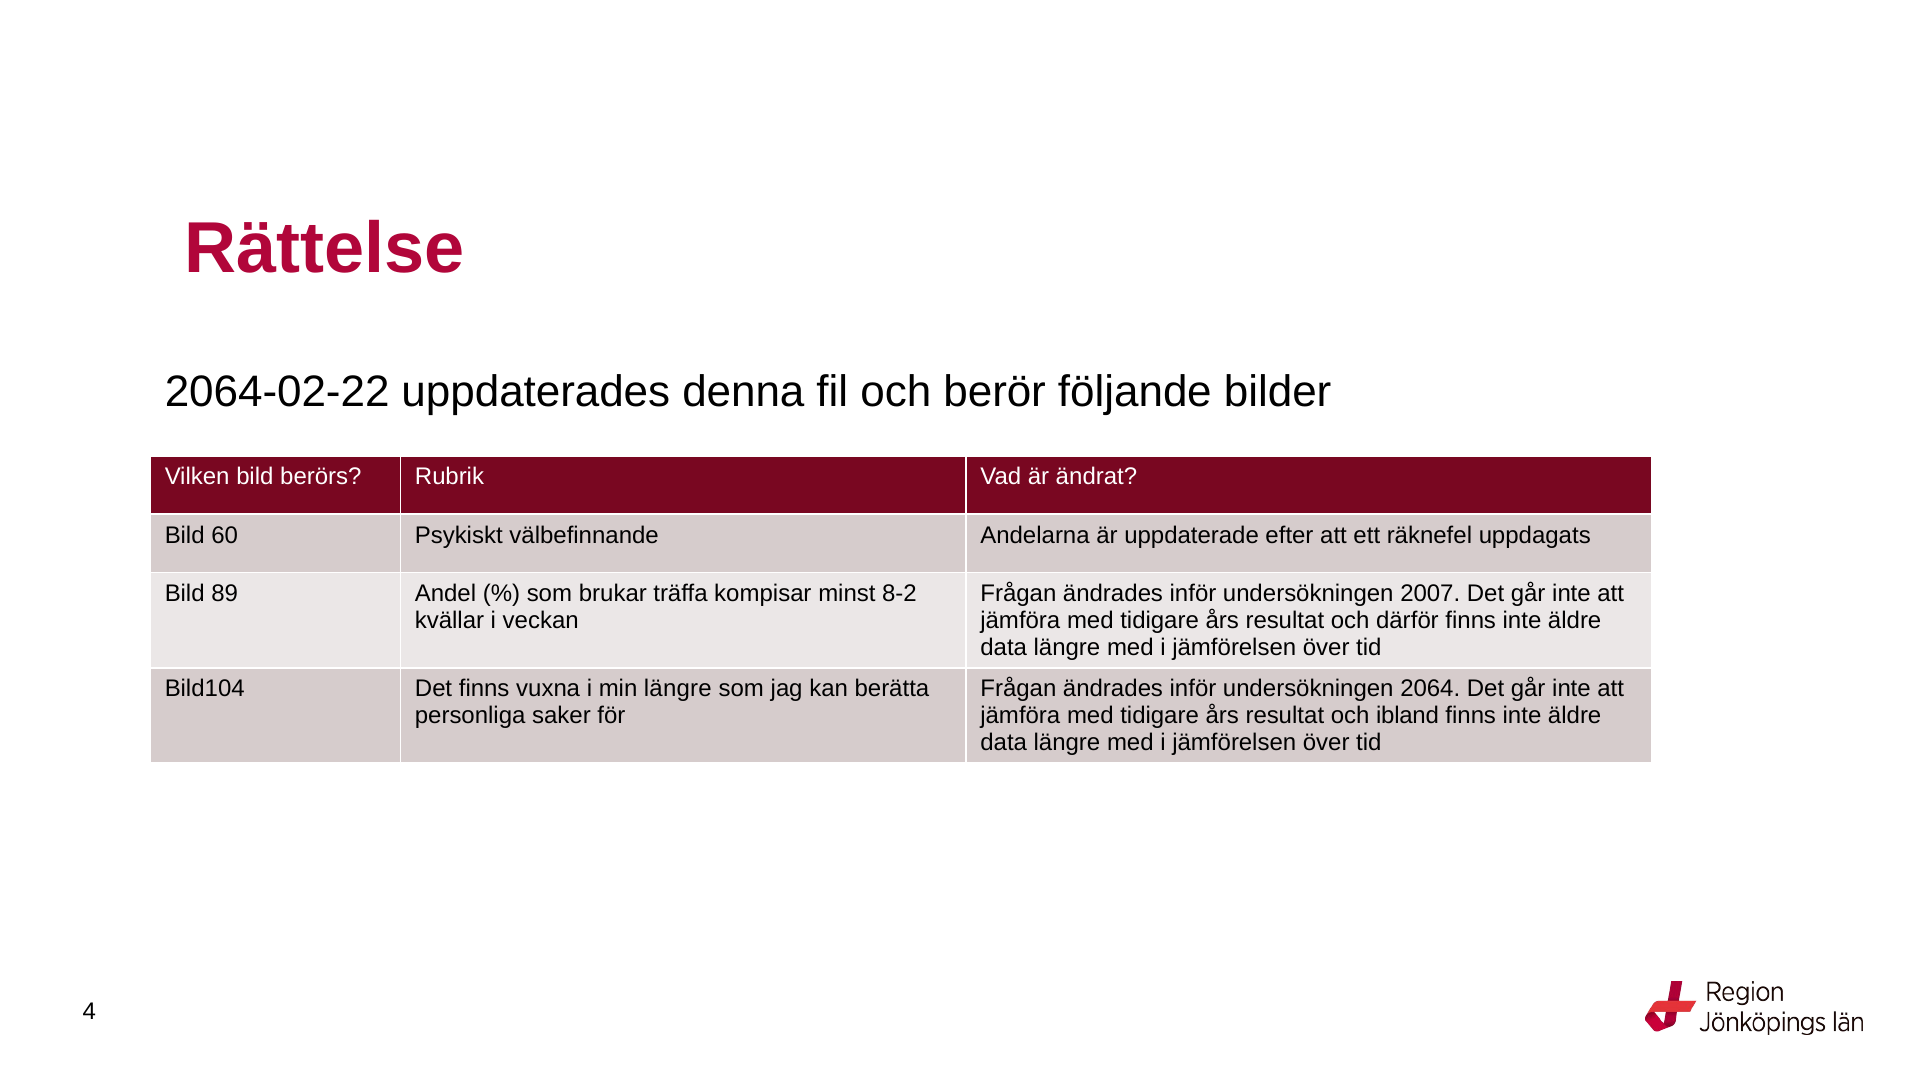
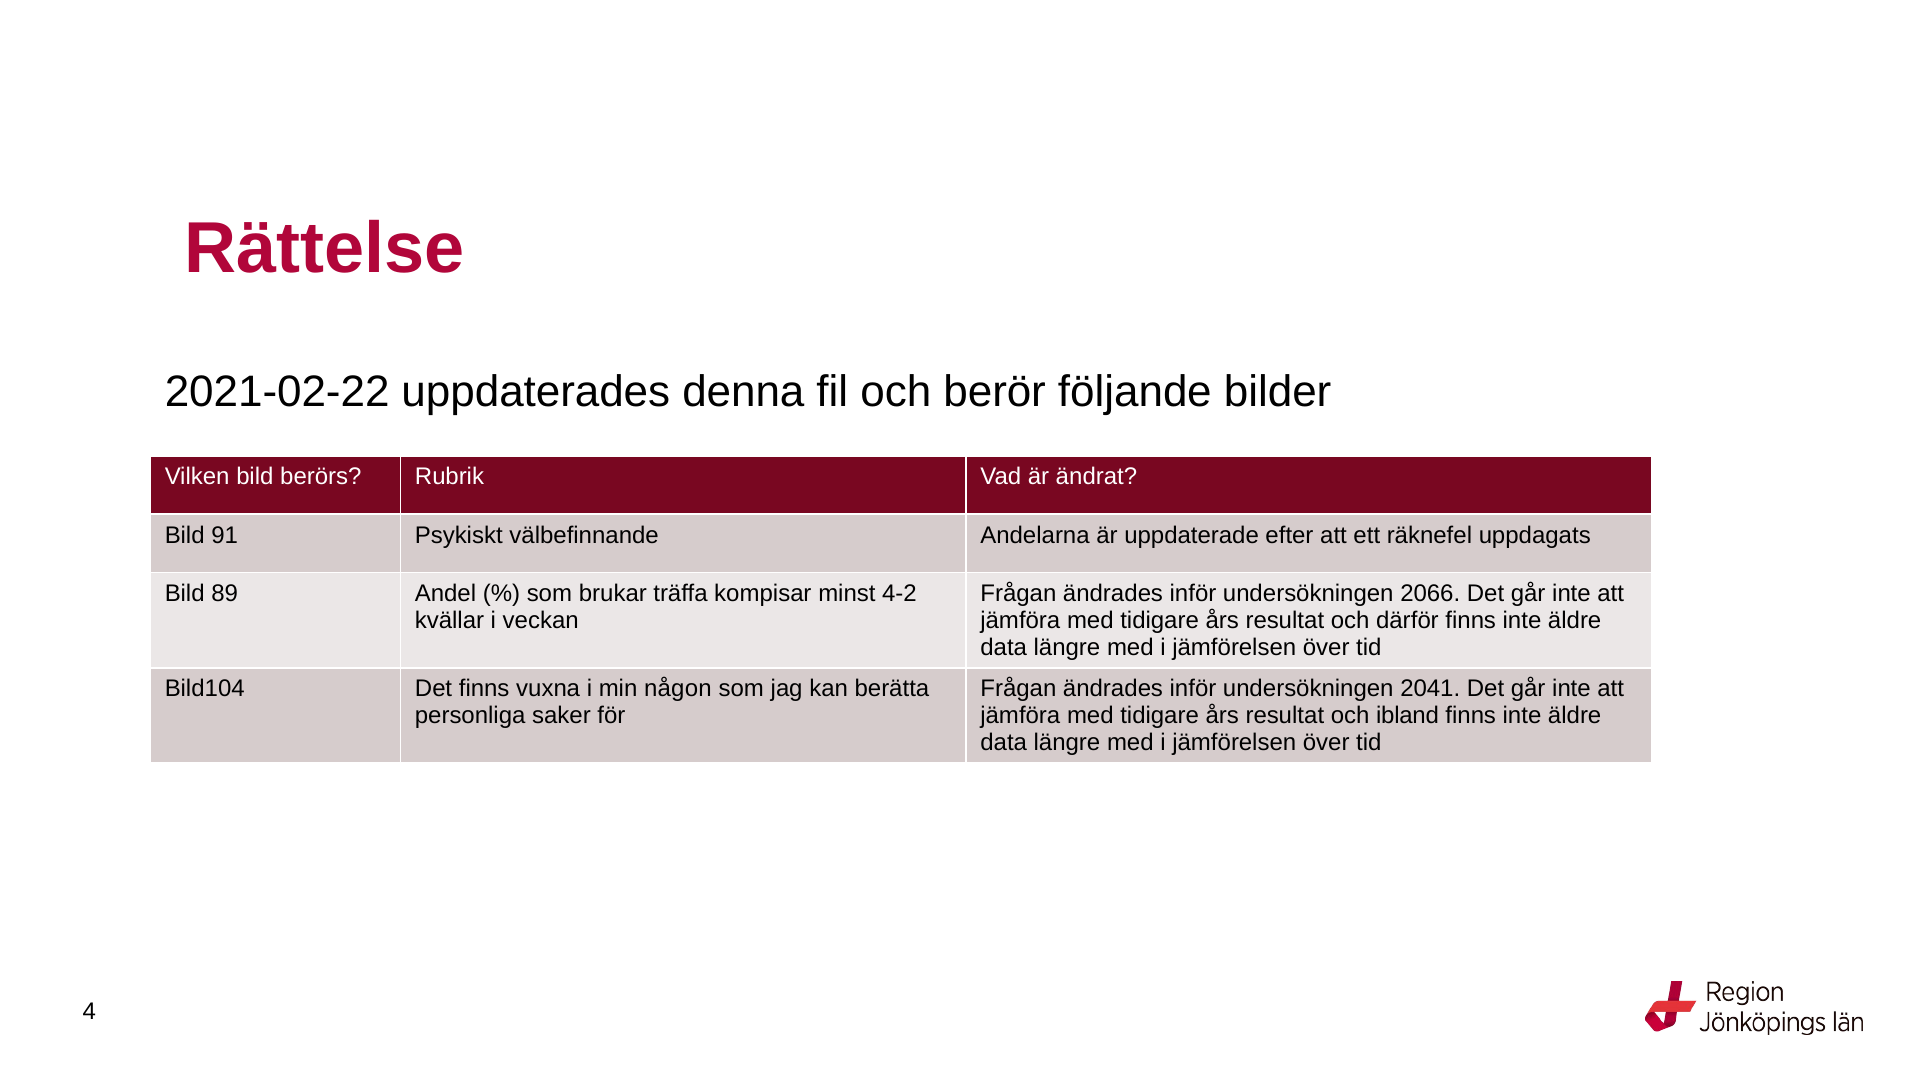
2064-02-22: 2064-02-22 -> 2021-02-22 (277, 392)
60: 60 -> 91 (225, 535)
8-2: 8-2 -> 4-2 (899, 594)
2007: 2007 -> 2066 (1430, 594)
min längre: längre -> någon (678, 689)
2064: 2064 -> 2041 (1430, 689)
